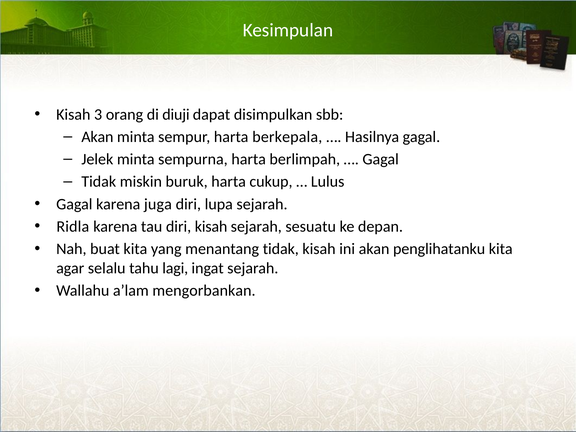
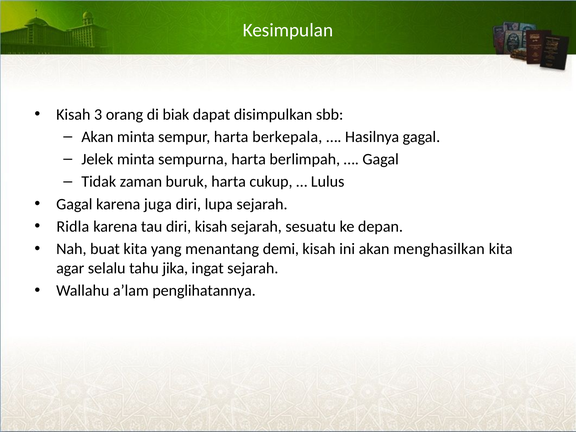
diuji: diuji -> biak (176, 114)
miskin: miskin -> zaman (141, 182)
menantang tidak: tidak -> demi (281, 249)
penglihatanku: penglihatanku -> menghasilkan (439, 249)
lagi: lagi -> jika (175, 268)
mengorbankan: mengorbankan -> penglihatannya (204, 291)
